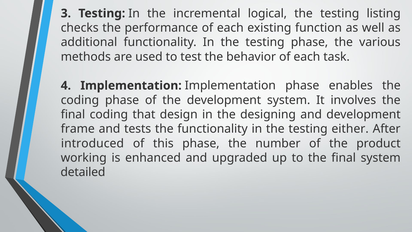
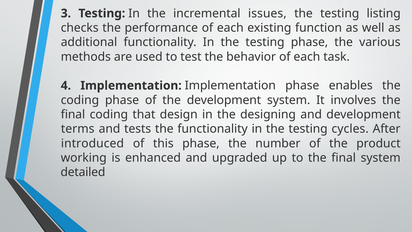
logical: logical -> issues (267, 13)
frame: frame -> terms (78, 129)
either: either -> cycles (350, 129)
